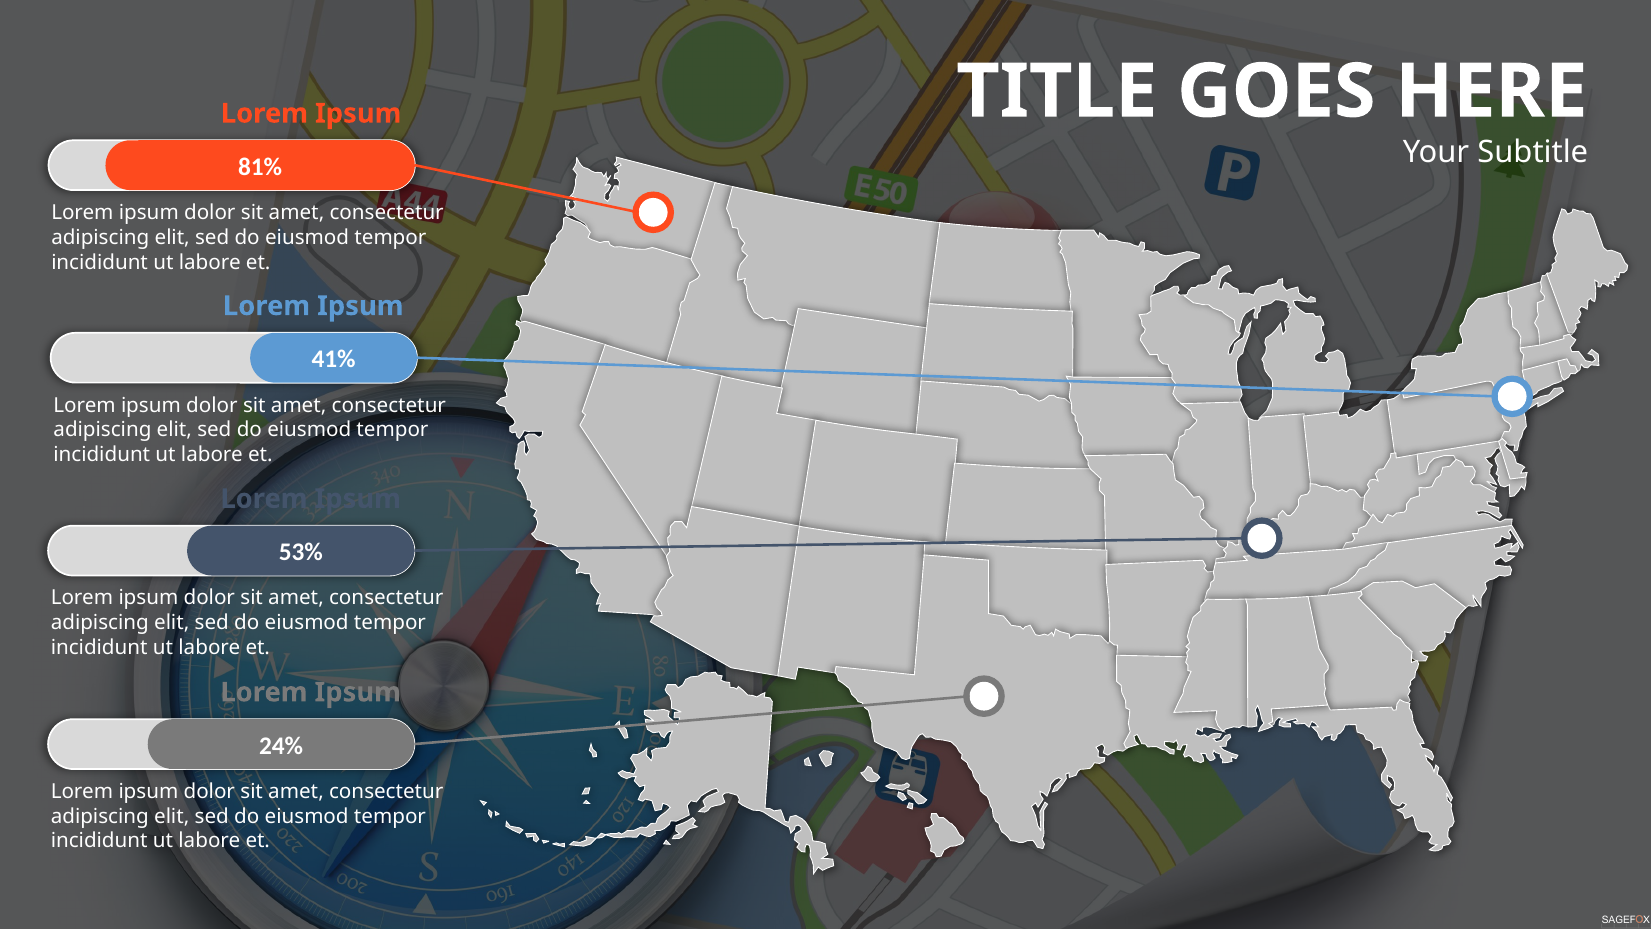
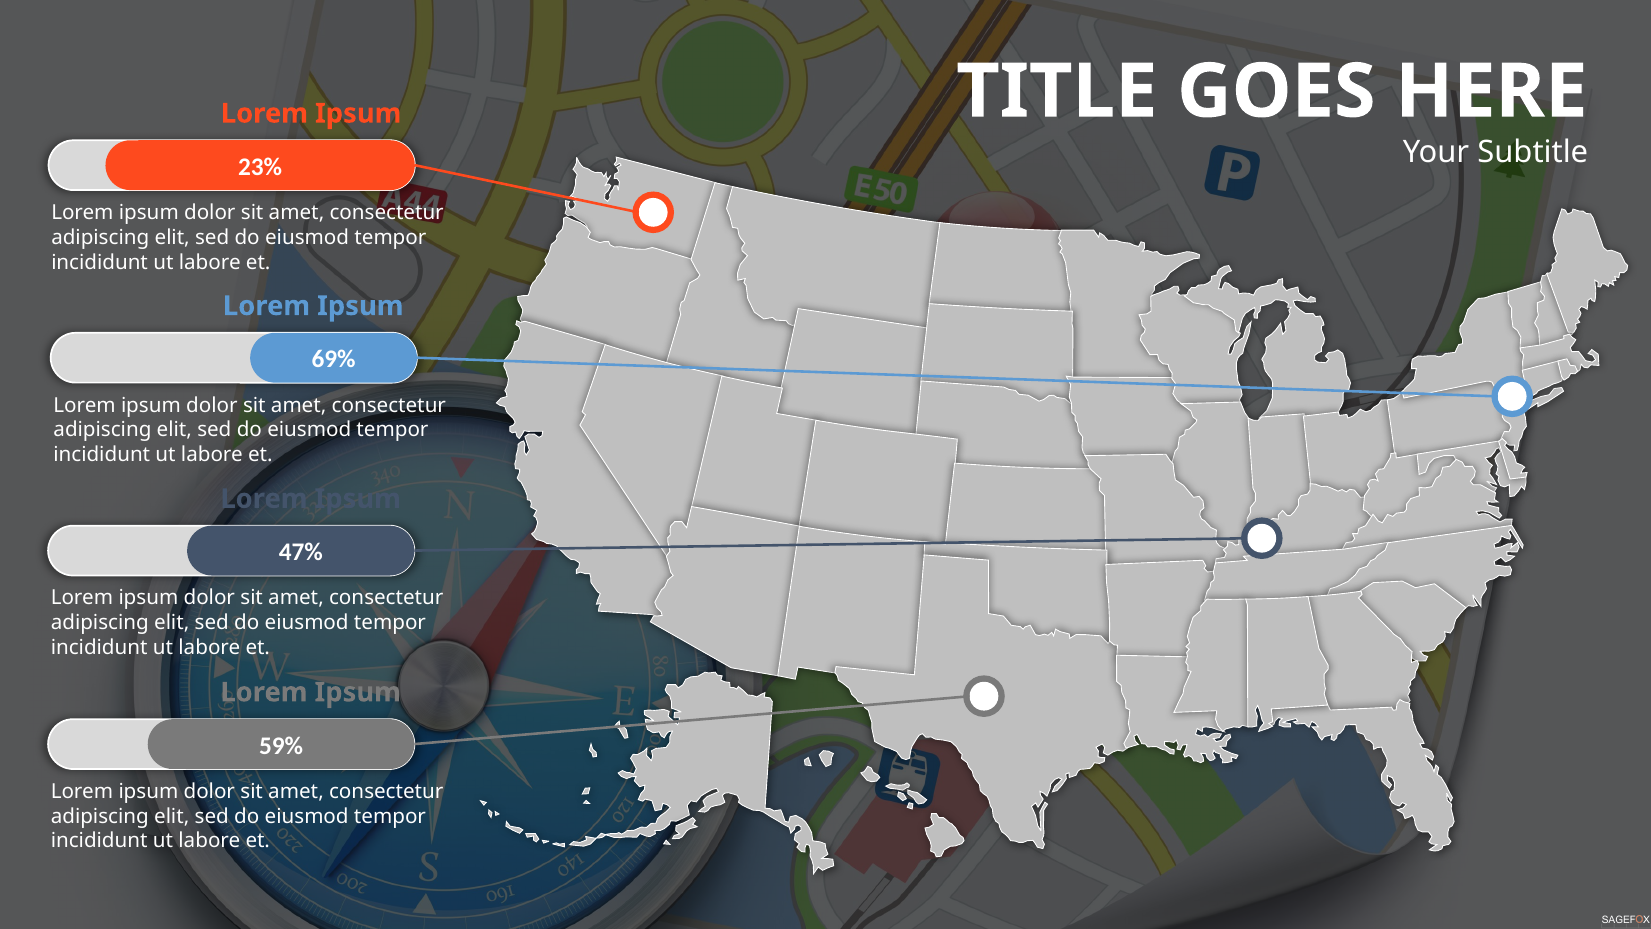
81%: 81% -> 23% (260, 167)
41%: 41% -> 69% (334, 359)
53%: 53% -> 47% (301, 552)
24%: 24% -> 59% (281, 746)
